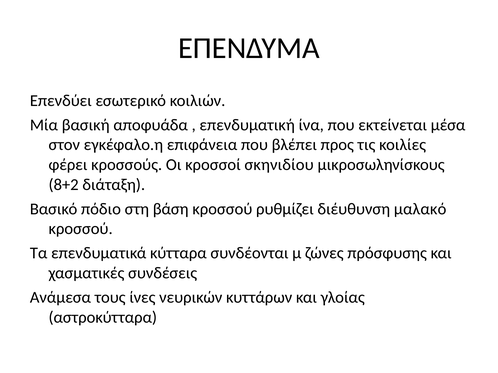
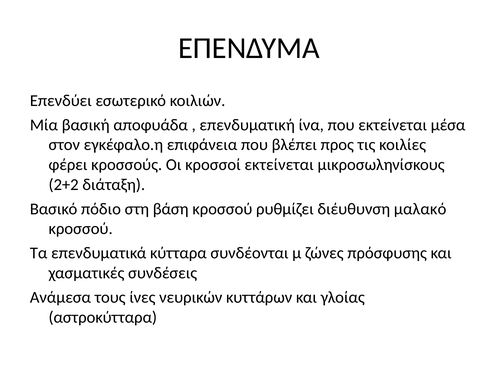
κροσσοί σκηνιδίου: σκηνιδίου -> εκτείνεται (279, 165)
8+2: 8+2 -> 2+2 (64, 185)
